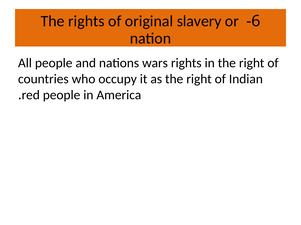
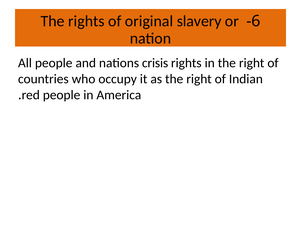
wars: wars -> crisis (155, 63)
